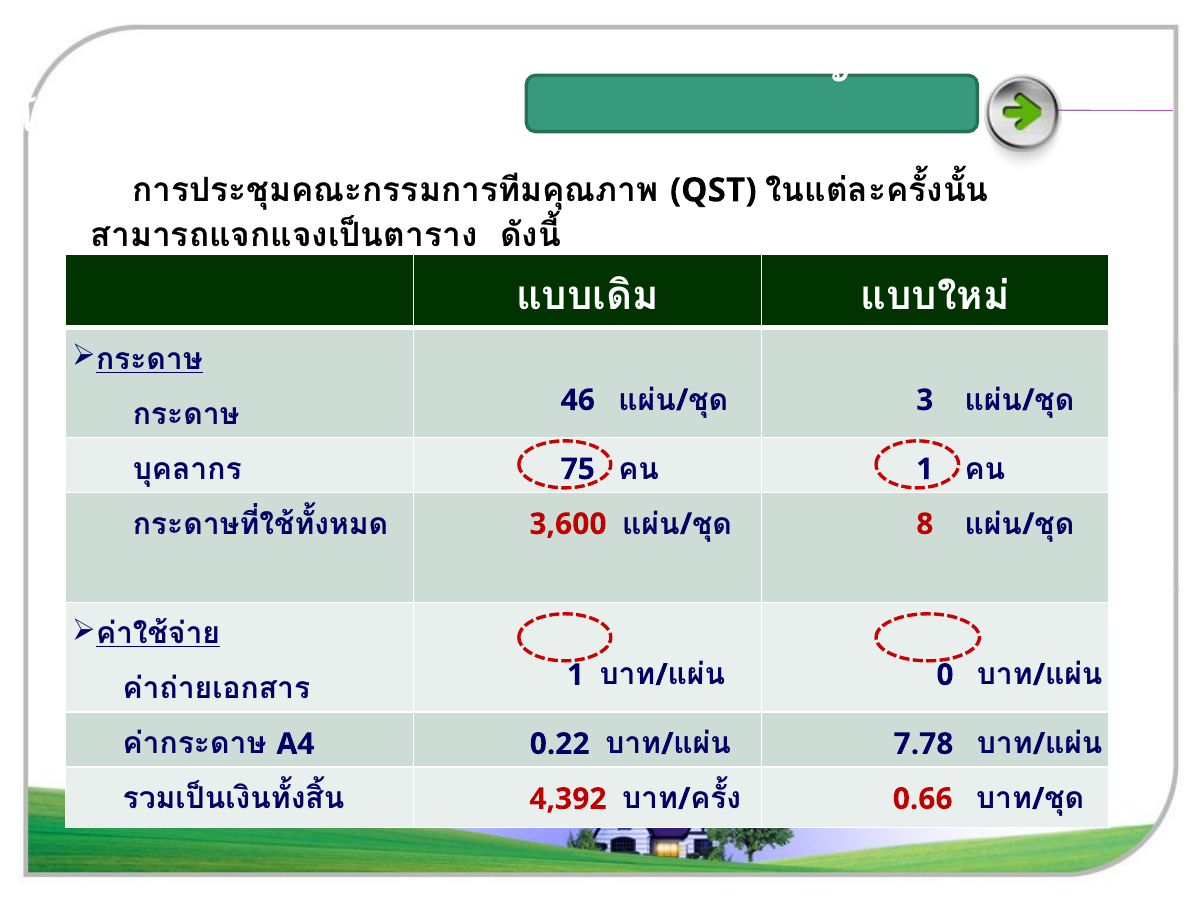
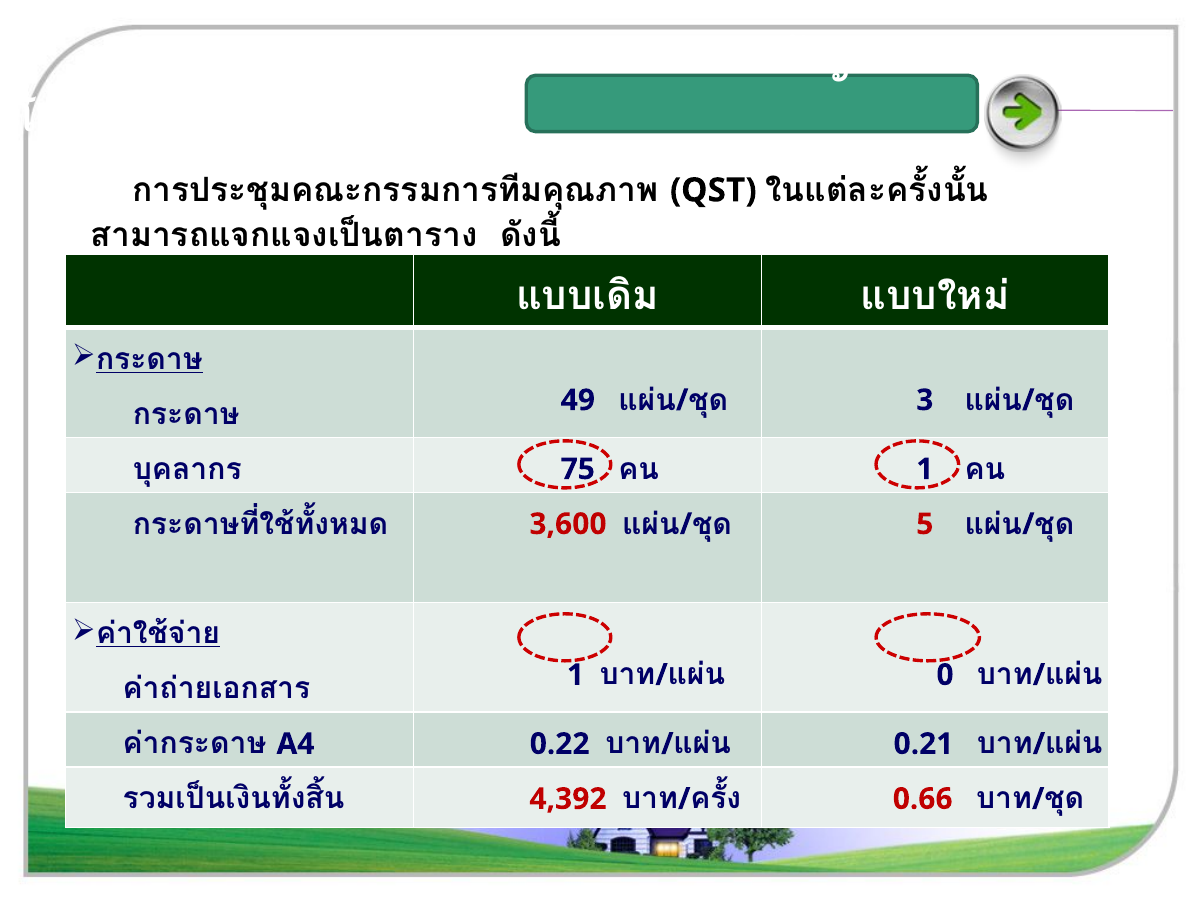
46: 46 -> 49 (578, 400)
8: 8 -> 5 (925, 524)
7.78: 7.78 -> 0.21 (923, 743)
